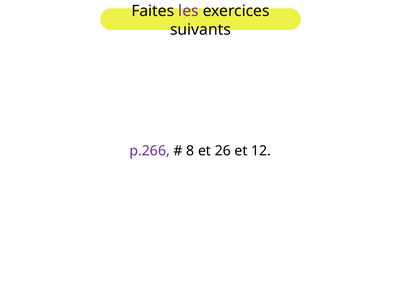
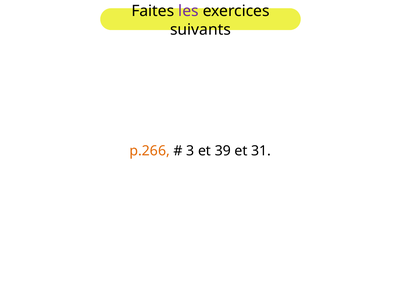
p.266 colour: purple -> orange (150, 151)
8: 8 -> 3 (190, 151)
26: 26 -> 39 (223, 151)
12: 12 -> 31 (261, 151)
